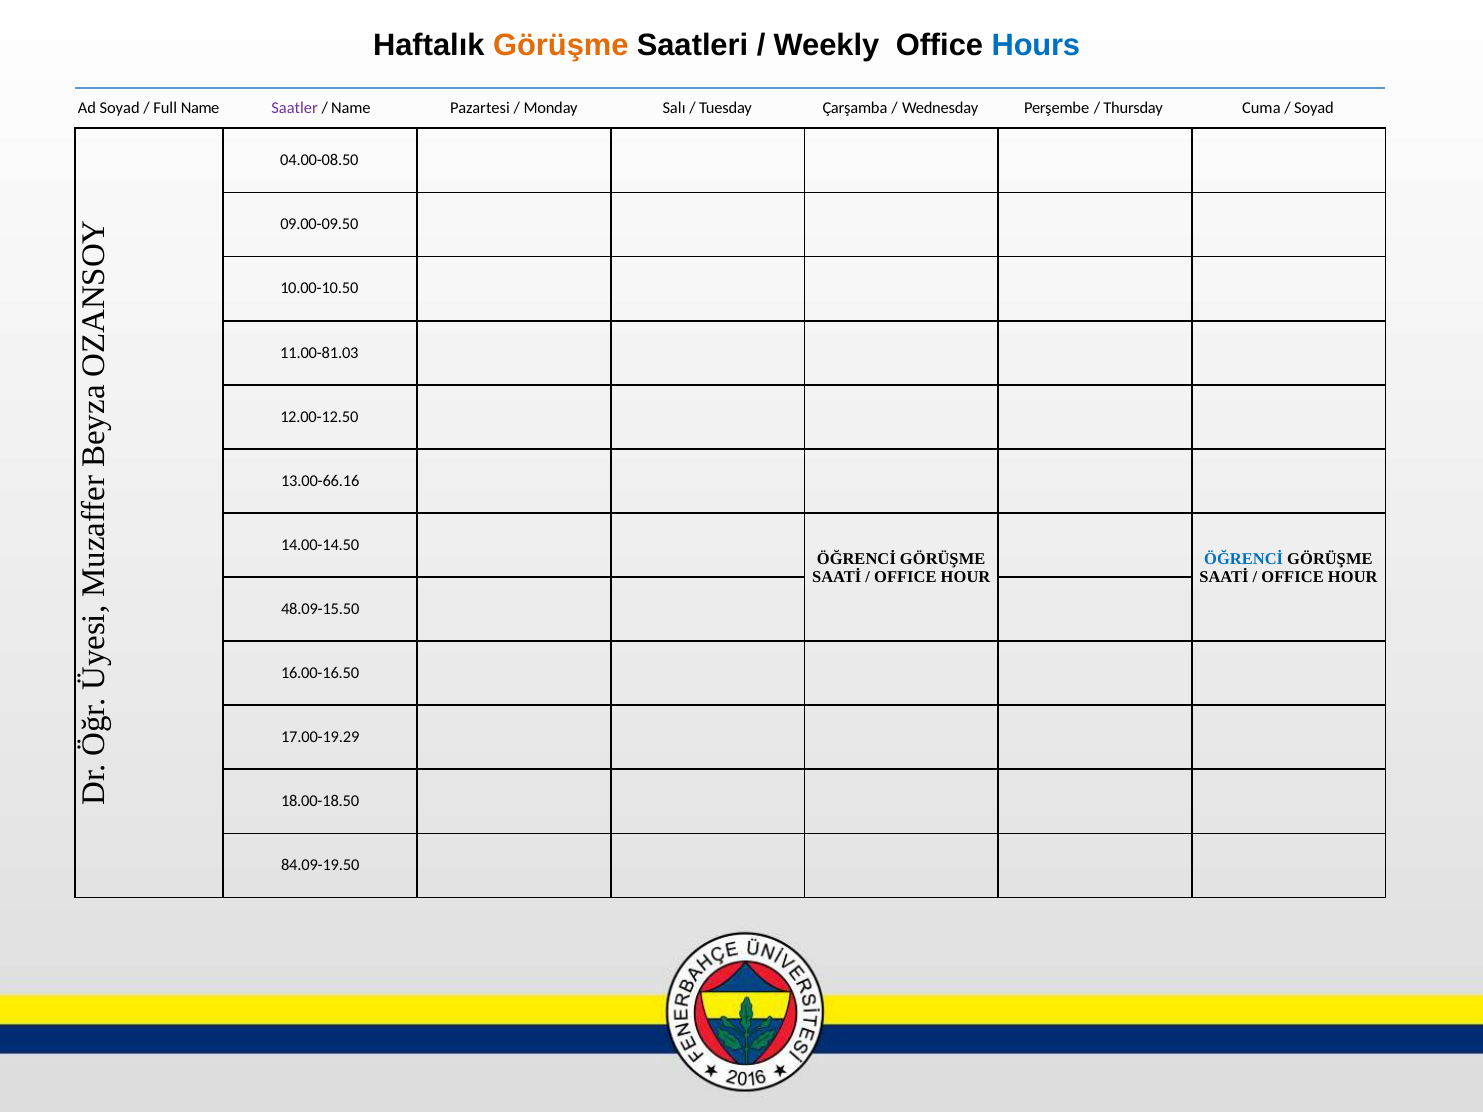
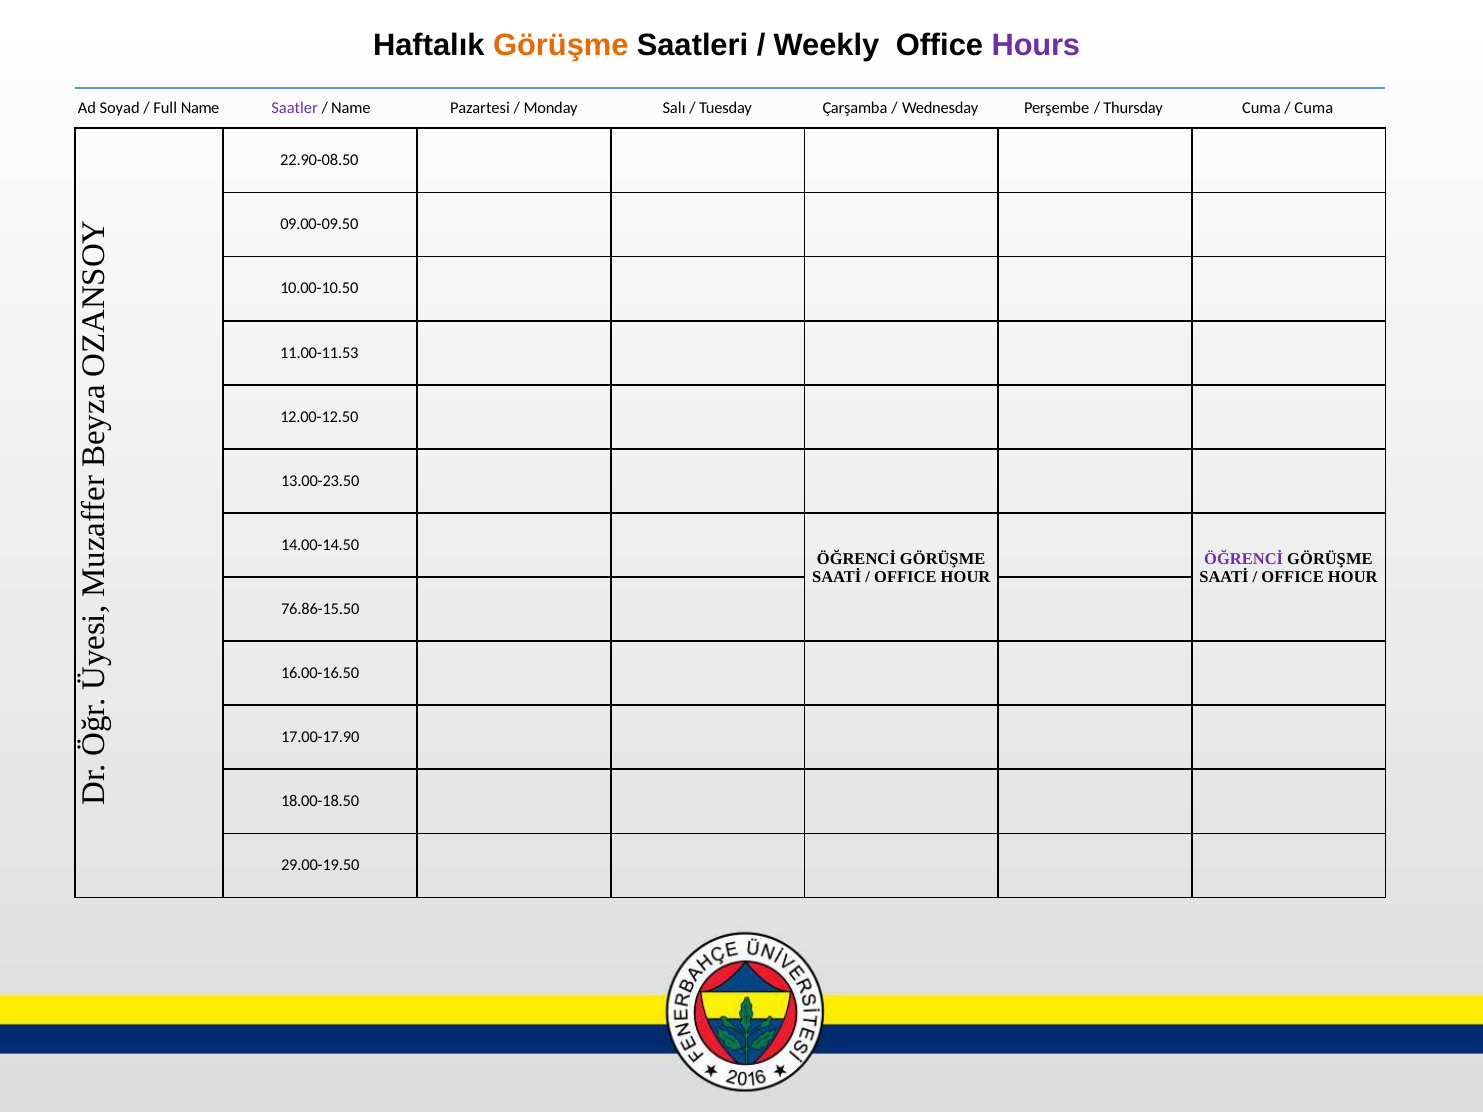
Hours colour: blue -> purple (1036, 46)
Soyad: Soyad -> Cuma (1314, 108)
04.00-08.50: 04.00-08.50 -> 22.90-08.50 (319, 160)
11.00-81.03: 11.00-81.03 -> 11.00-11.53 (319, 353)
13.00-66.16: 13.00-66.16 -> 13.00-23.50 (320, 481)
ÖĞRENCİ colour: blue -> purple (1244, 559)
48.09-15.50: 48.09-15.50 -> 76.86-15.50 (320, 609)
17.00-19.29: 17.00-19.29 -> 17.00-17.90 (320, 737)
84.09-19.50: 84.09-19.50 -> 29.00-19.50 (320, 866)
